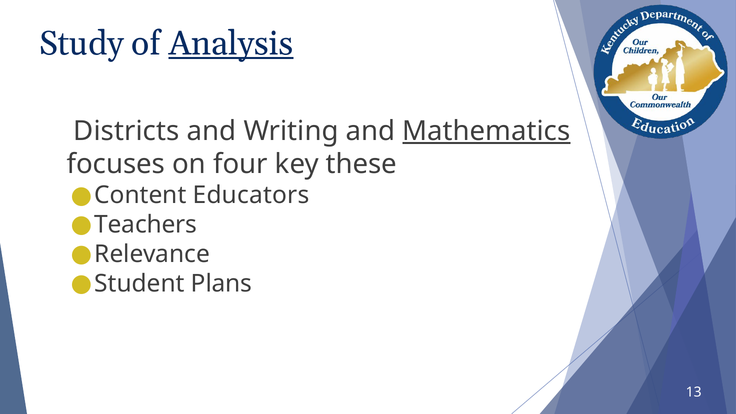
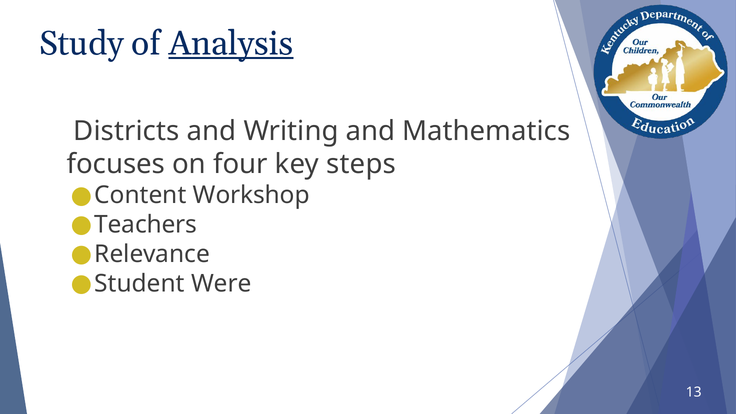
Mathematics underline: present -> none (486, 131)
these: these -> steps (361, 164)
Educators: Educators -> Workshop (251, 195)
Plans: Plans -> Were (221, 284)
